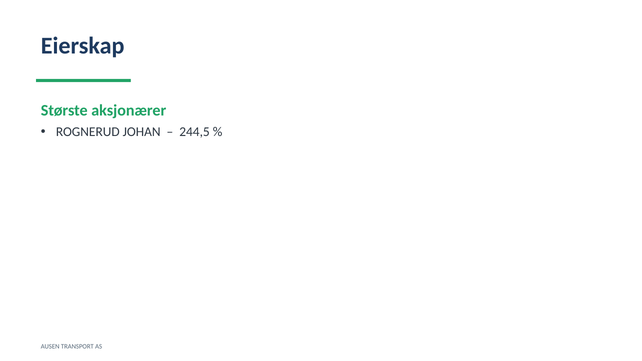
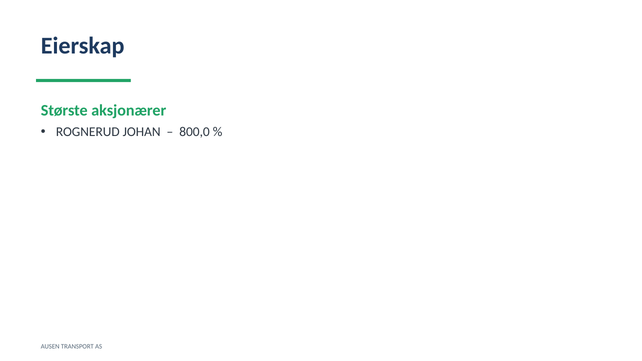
244,5: 244,5 -> 800,0 (195, 132)
